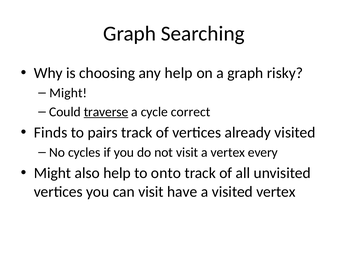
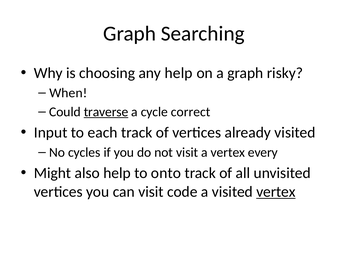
Might: Might -> When (68, 93)
Finds: Finds -> Input (51, 133)
pairs: pairs -> each (103, 133)
have: have -> code (182, 192)
vertex underline: none -> present (276, 192)
